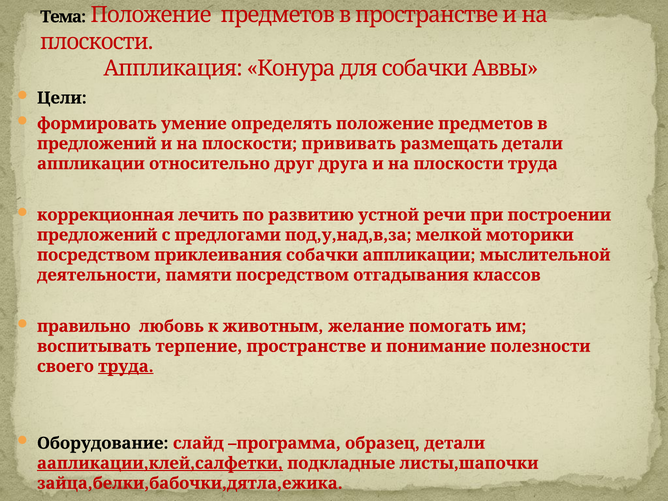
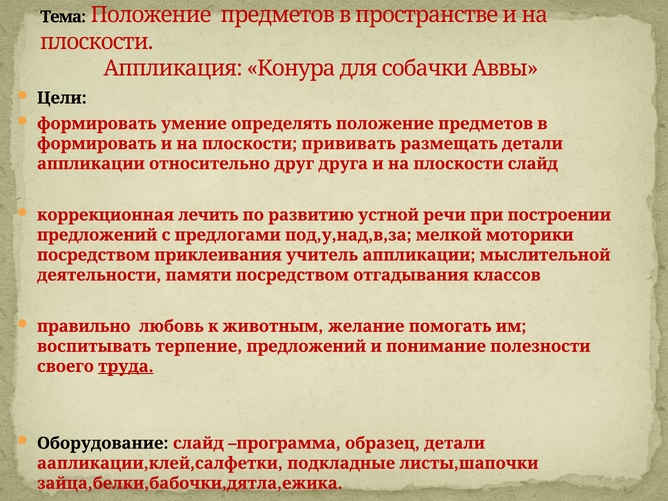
предложений: предложений -> формировать (97, 144)
плоскости труда: труда -> слайд (533, 164)
приклеивания собачки: собачки -> учитель (322, 255)
терпение пространстве: пространстве -> предложений (306, 346)
аапликации,клей,салфетки underline: present -> none (160, 463)
